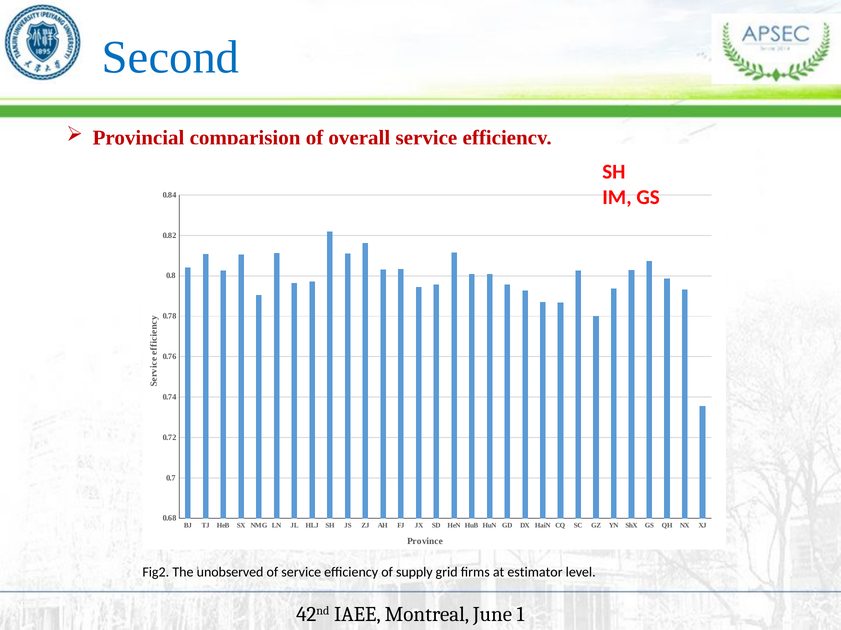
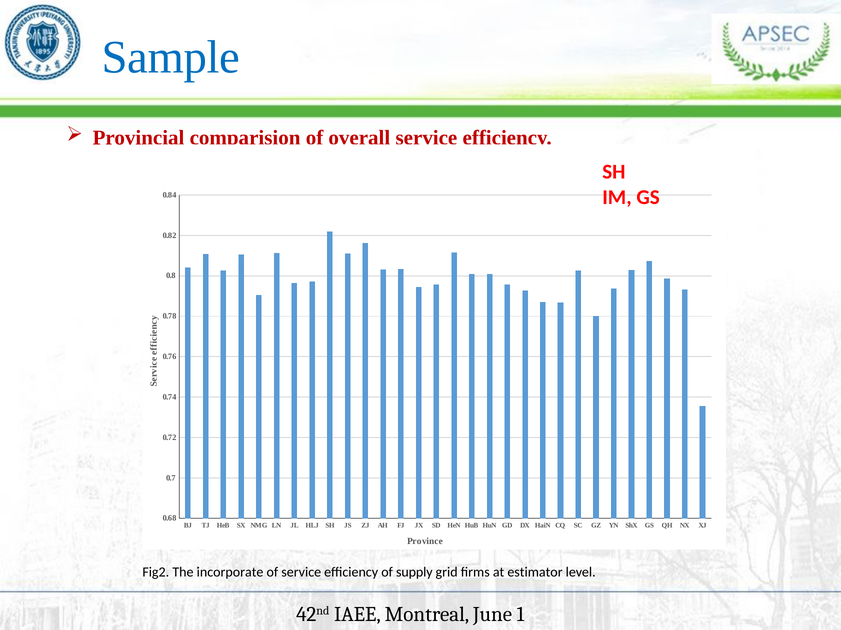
Second: Second -> Sample (171, 57)
unobserved: unobserved -> incorporate (230, 573)
